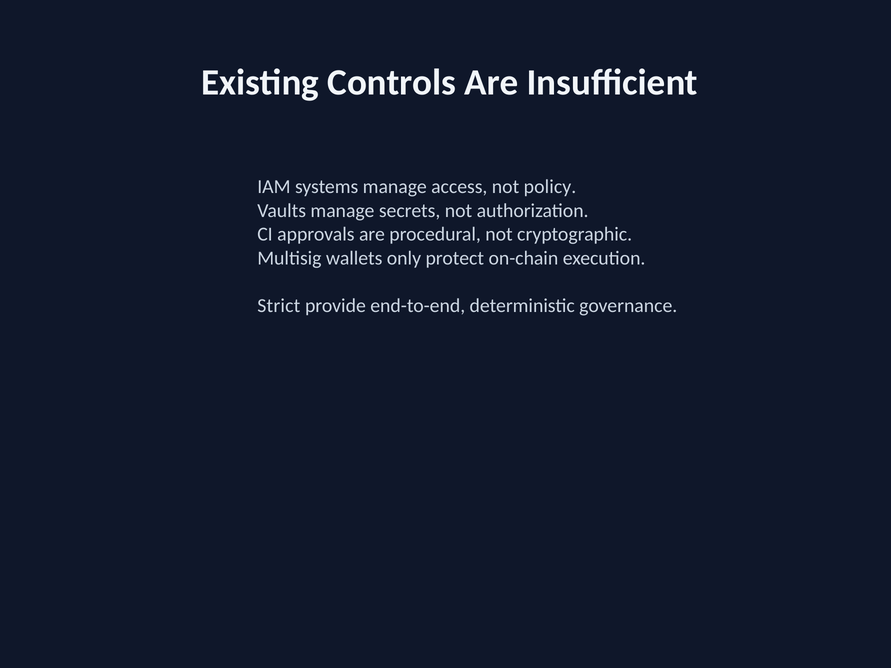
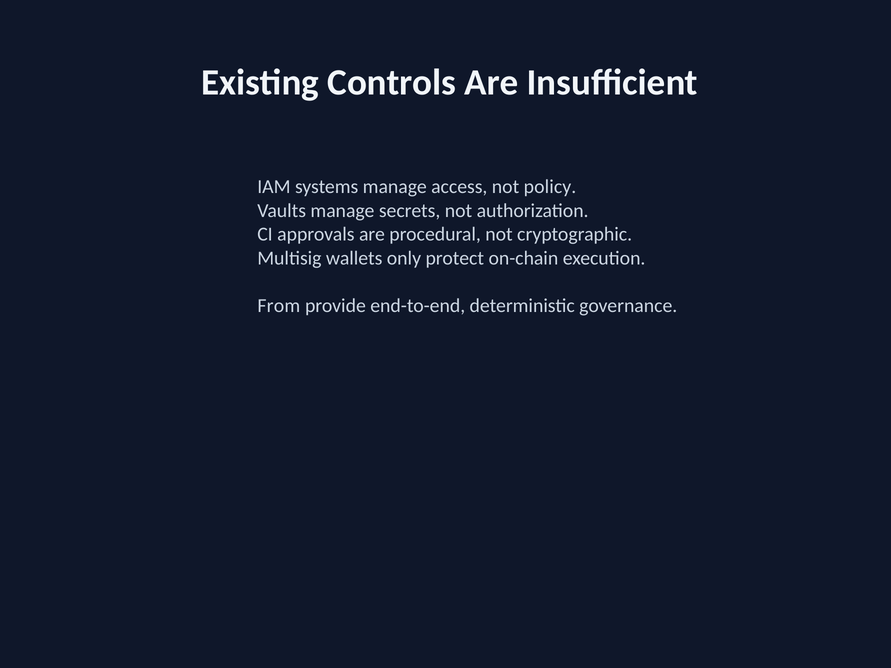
Strict: Strict -> From (279, 306)
